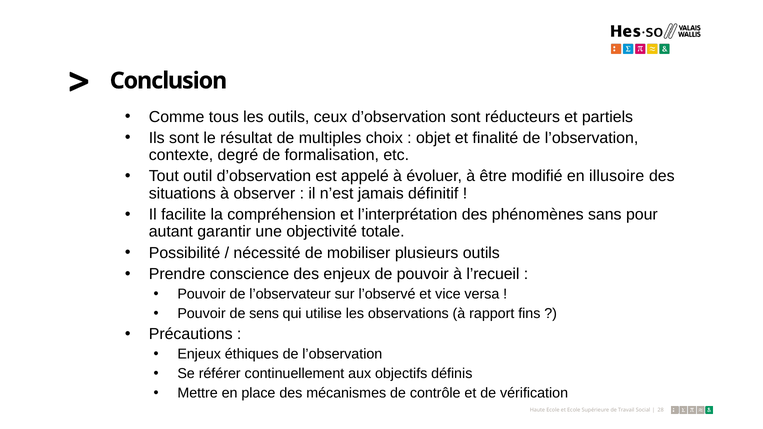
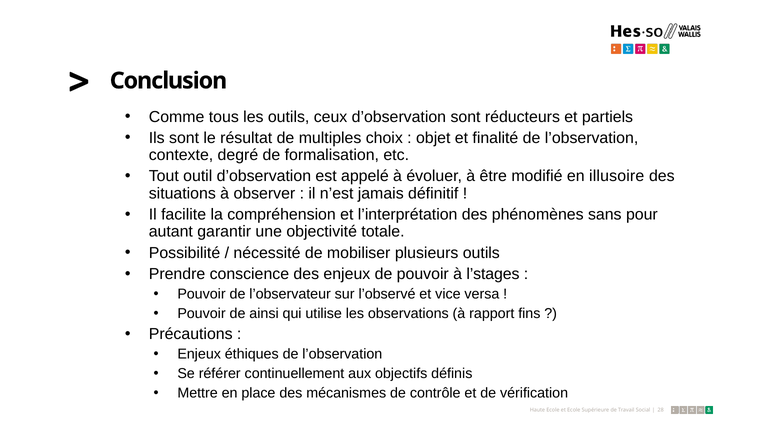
l’recueil: l’recueil -> l’stages (493, 274)
sens: sens -> ainsi (264, 314)
